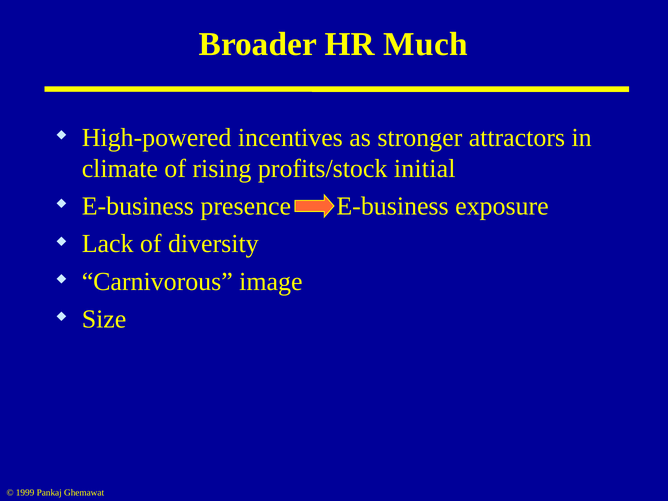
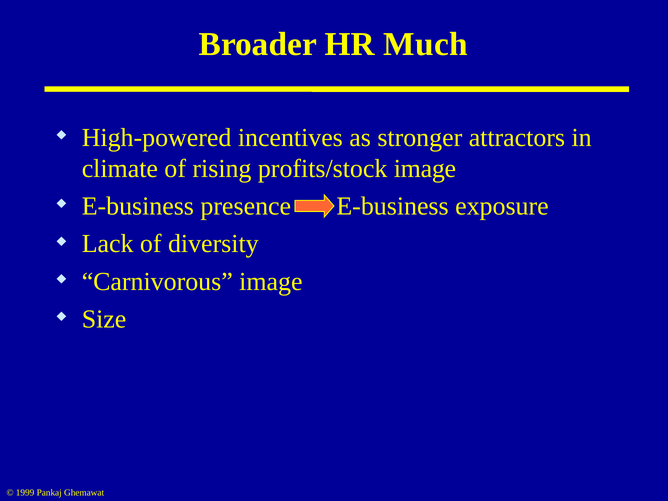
profits/stock initial: initial -> image (425, 169)
